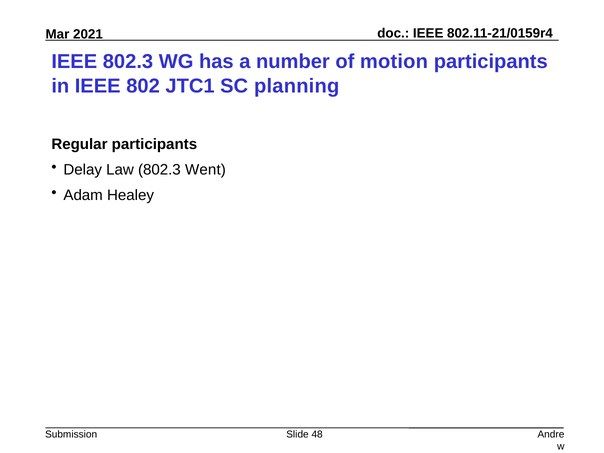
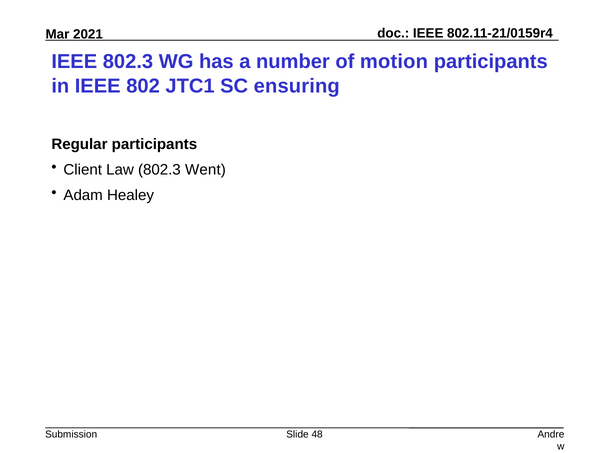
planning: planning -> ensuring (297, 86)
Delay: Delay -> Client (83, 170)
